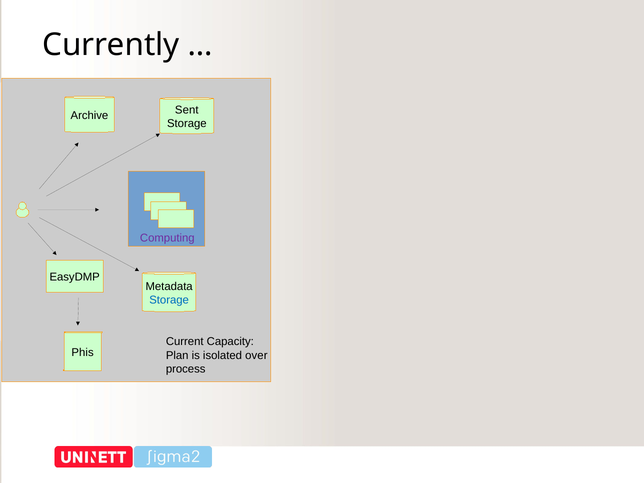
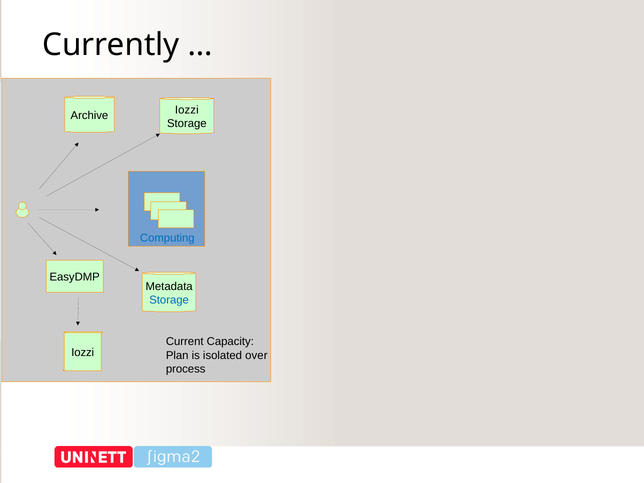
Sent: Sent -> Iozzi (187, 110)
Computing colour: purple -> blue (167, 238)
Phis: Phis -> Iozzi (83, 352)
